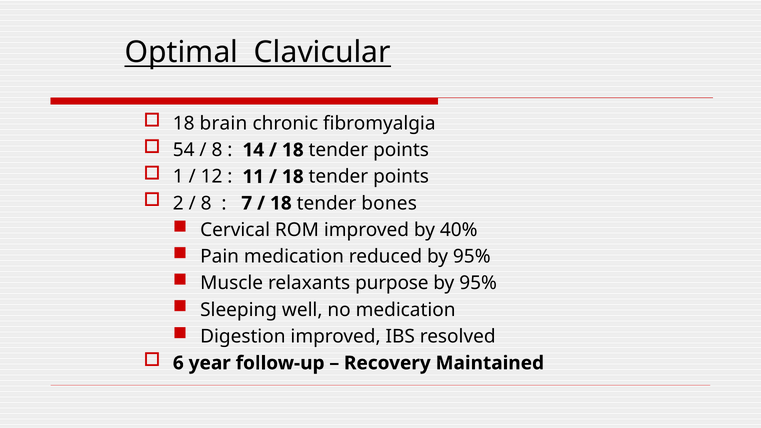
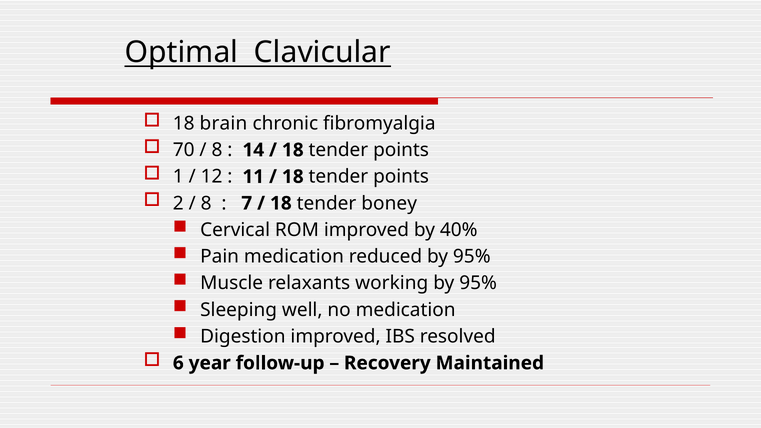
54: 54 -> 70 (184, 150)
bones: bones -> boney (389, 203)
purpose: purpose -> working (392, 283)
